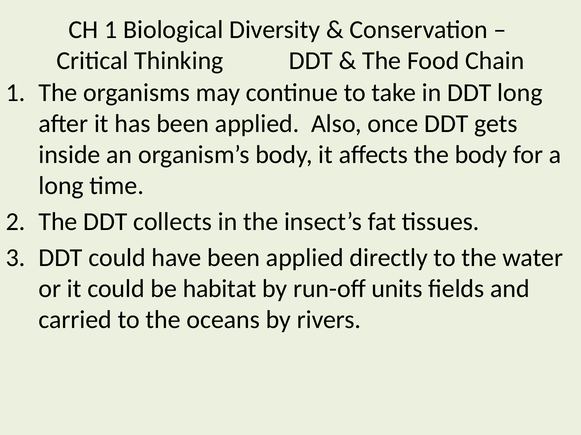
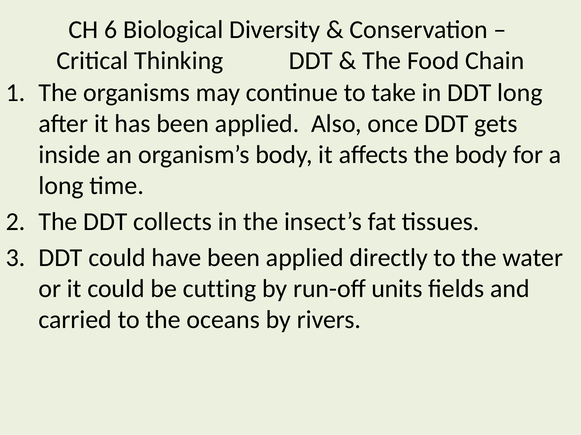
CH 1: 1 -> 6 (111, 30)
habitat: habitat -> cutting (220, 289)
